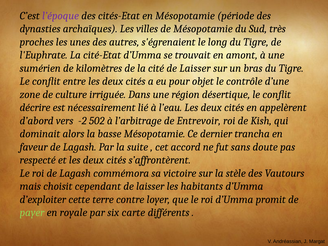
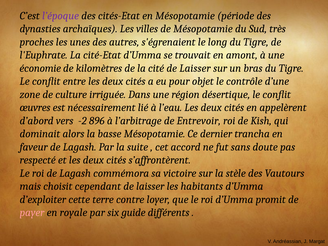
sumérien: sumérien -> économie (40, 68)
décrire: décrire -> œuvres (35, 108)
502: 502 -> 896 (97, 121)
payer colour: light green -> pink (32, 213)
carte: carte -> guide (133, 213)
